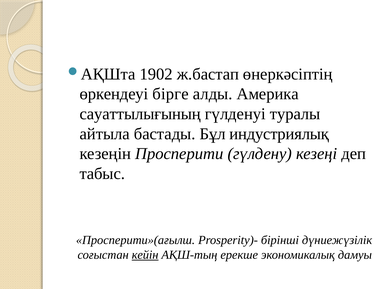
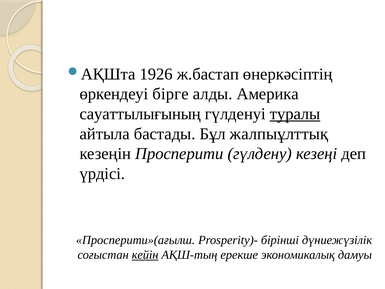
1902: 1902 -> 1926 (156, 74)
туралы underline: none -> present (295, 114)
индустриялық: индустриялық -> жалпыұлттық (279, 134)
табыс: табыс -> үрдісі (102, 173)
